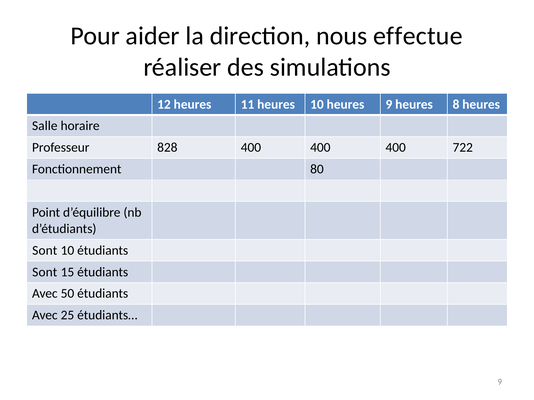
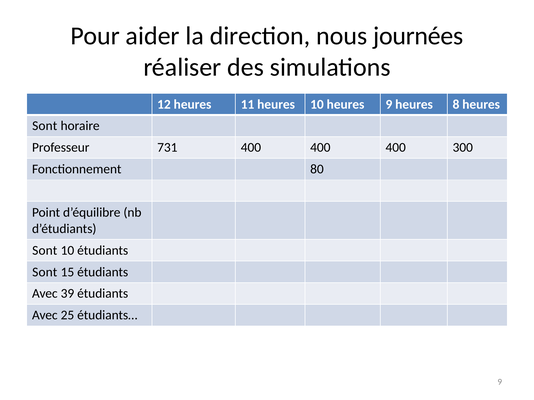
effectue: effectue -> journées (418, 36)
Salle: Salle -> Sont (45, 126)
828: 828 -> 731 (167, 148)
722: 722 -> 300 (463, 148)
50: 50 -> 39 (67, 294)
